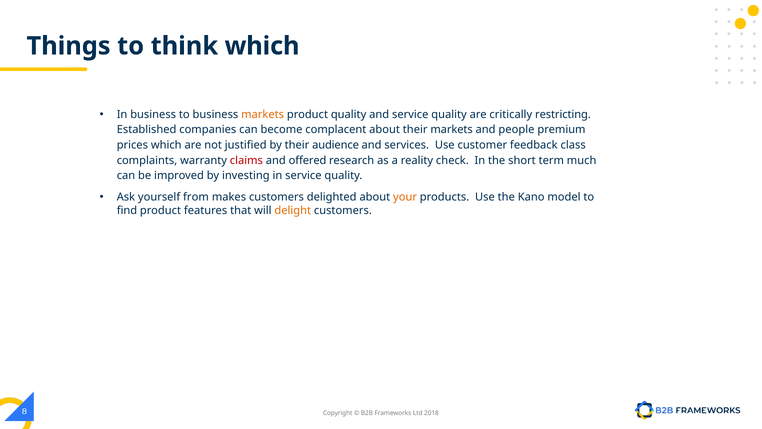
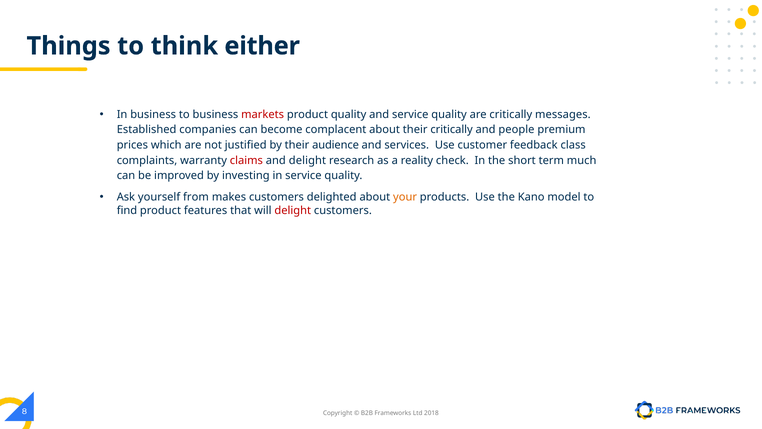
think which: which -> either (262, 46)
markets colour: orange -> red (263, 114)
restricting: restricting -> messages (563, 114)
their markets: markets -> critically (452, 130)
and offered: offered -> delight (307, 160)
delight colour: orange -> red (293, 210)
